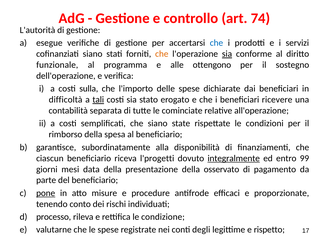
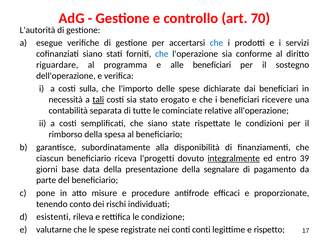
74: 74 -> 70 (261, 18)
che colour: orange -> blue (162, 54)
sia underline: present -> none (227, 54)
funzionale: funzionale -> riguardare (57, 65)
alle ottengono: ottengono -> beneficiari (212, 65)
difficoltà: difficoltà -> necessità (66, 100)
99: 99 -> 39 (304, 158)
mesi: mesi -> base (70, 169)
osservato: osservato -> segnalare (221, 169)
pone underline: present -> none (46, 193)
processo: processo -> esistenti (54, 217)
conti degli: degli -> conti (201, 229)
